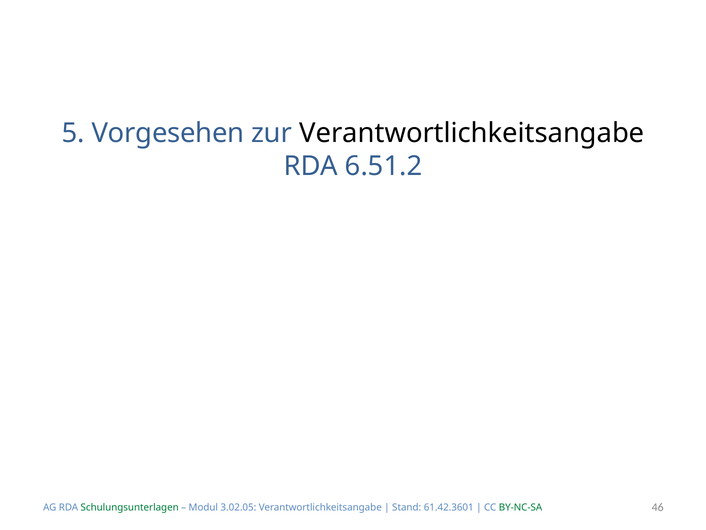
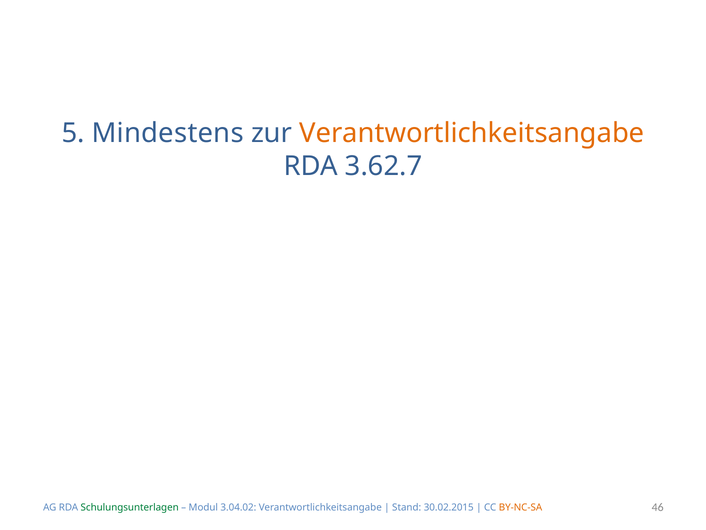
Vorgesehen: Vorgesehen -> Mindestens (168, 133)
Verantwortlichkeitsangabe colour: black -> orange (472, 133)
6.51.2: 6.51.2 -> 3.62.7 (384, 166)
3.02.05: 3.02.05 -> 3.04.02 (238, 507)
61.42.3601: 61.42.3601 -> 30.02.2015 (449, 507)
BY-NC-SA colour: green -> orange (520, 507)
